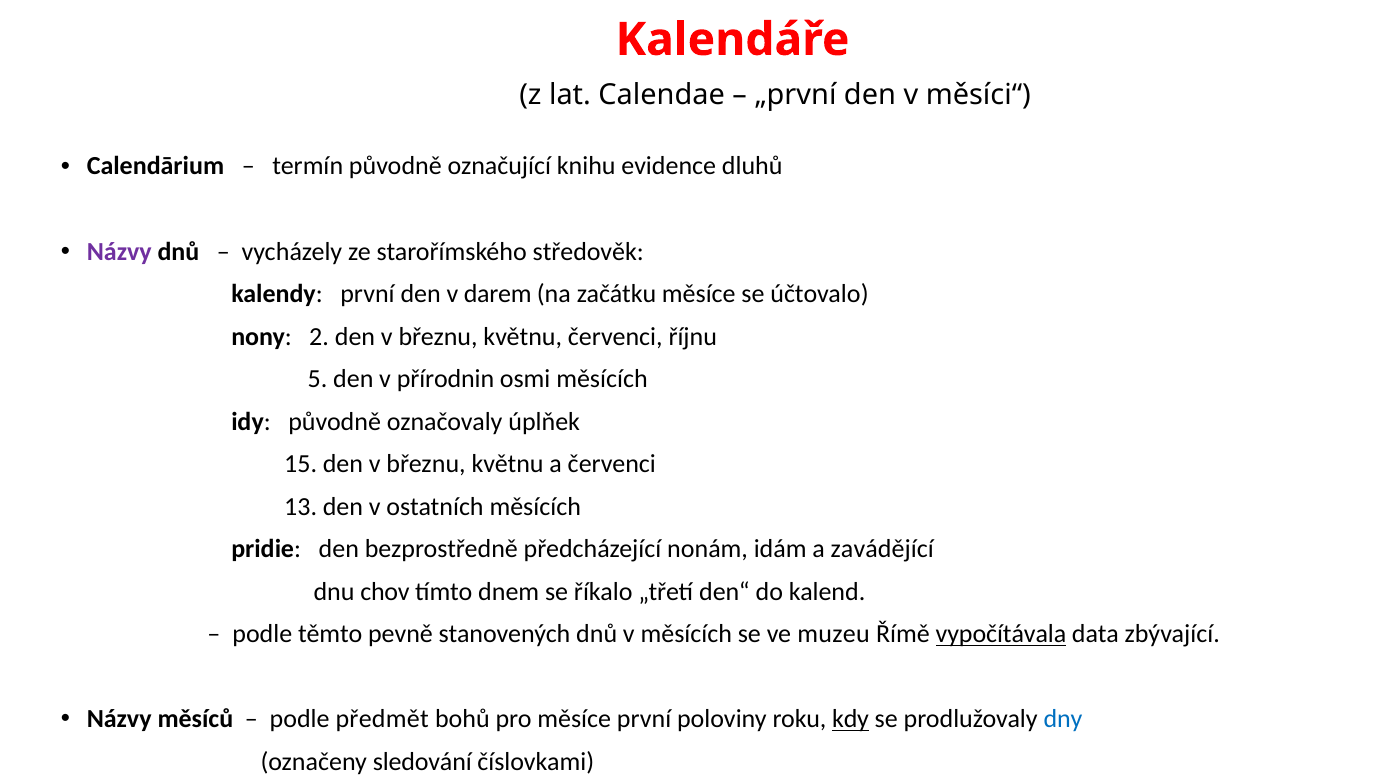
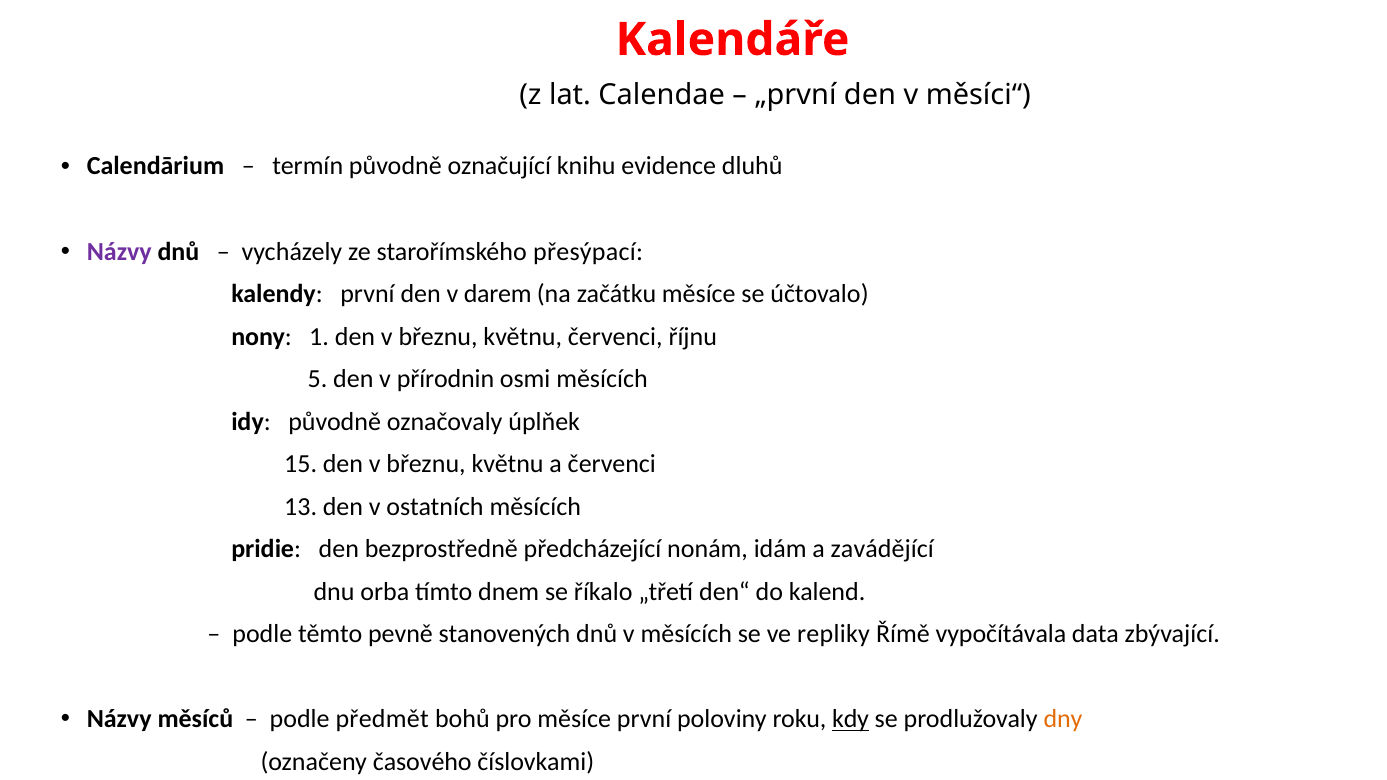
středověk: středověk -> přesýpací (588, 252)
2: 2 -> 1 (319, 337)
chov: chov -> orba (385, 592)
muzeu: muzeu -> repliky (834, 634)
vypočítávala underline: present -> none (1001, 634)
dny colour: blue -> orange (1063, 720)
sledování: sledování -> časového (422, 762)
